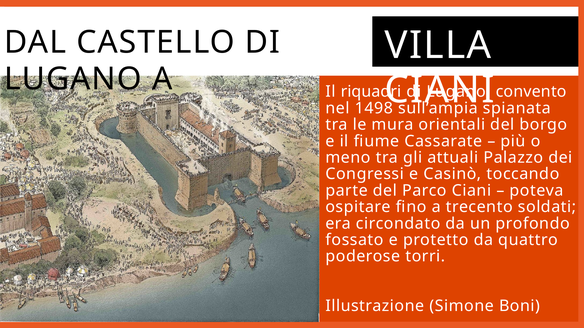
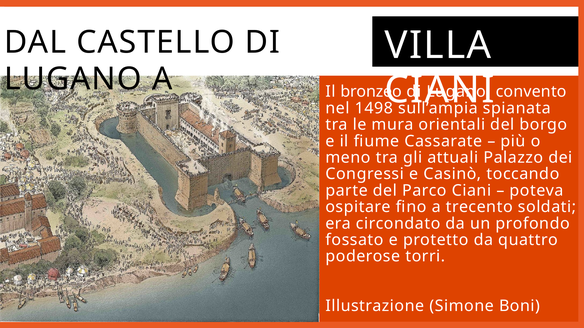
riquadri: riquadri -> bronzeo (371, 92)
